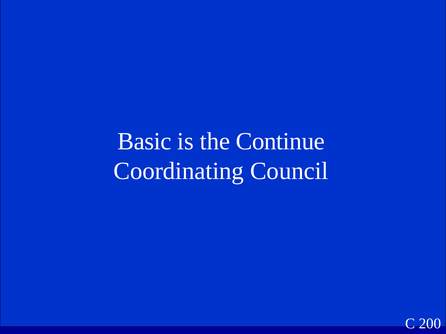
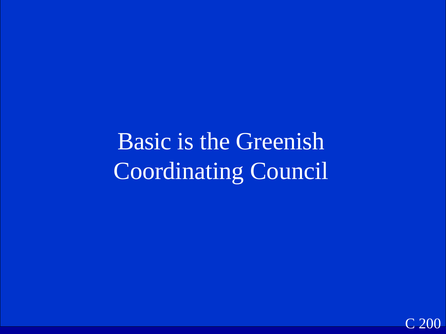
Continue: Continue -> Greenish (280, 141)
